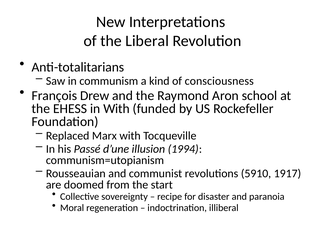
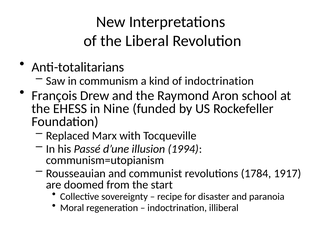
of consciousness: consciousness -> indoctrination (219, 81)
in With: With -> Nine (116, 109)
5910: 5910 -> 1784 (256, 173)
